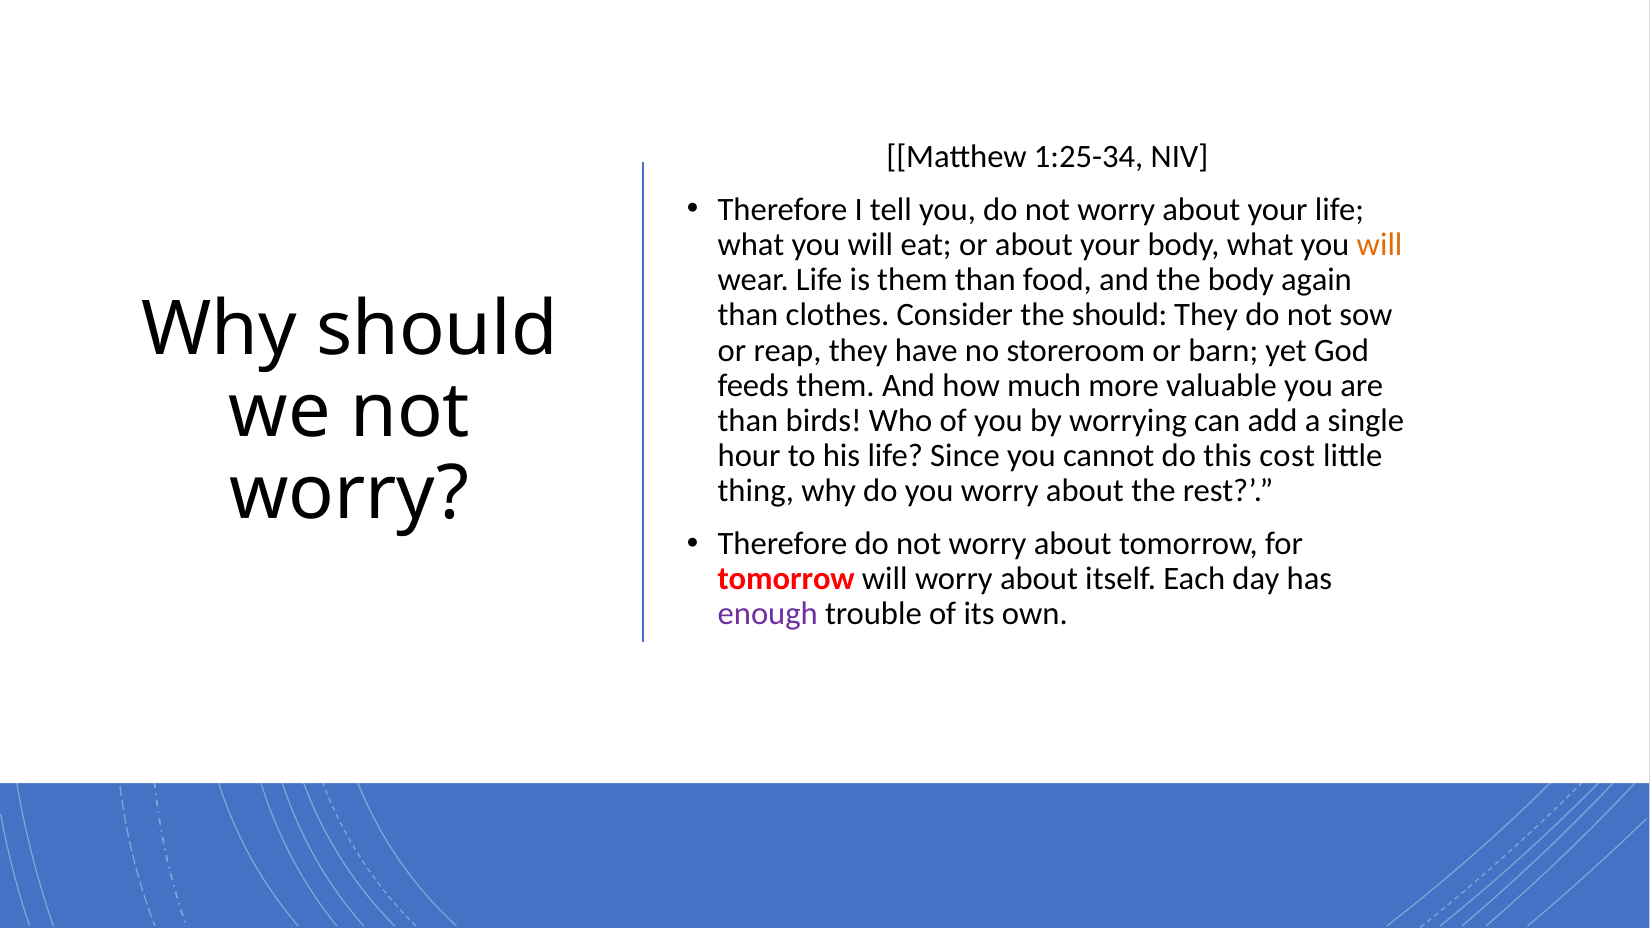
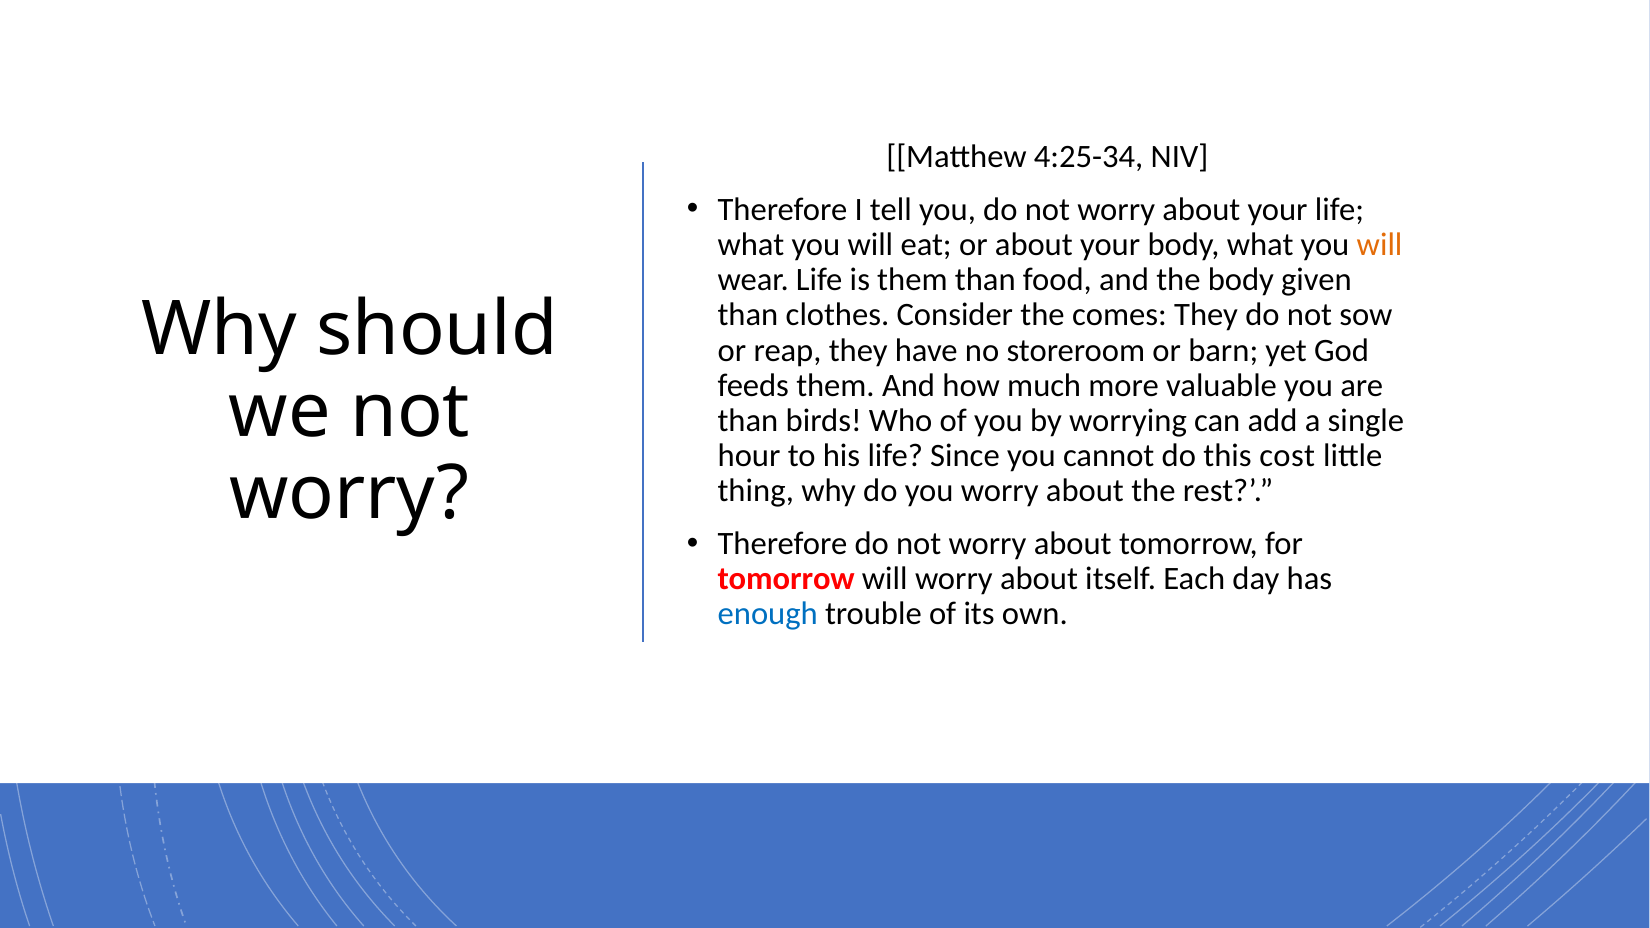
1:25-34: 1:25-34 -> 4:25-34 (1089, 157)
again: again -> given (1316, 280)
the should: should -> comes (1119, 315)
enough colour: purple -> blue (768, 614)
